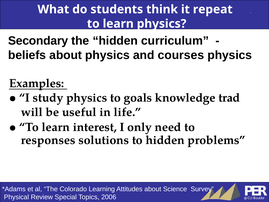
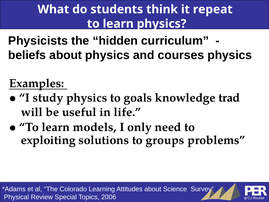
Secondary: Secondary -> Physicists (38, 41)
interest: interest -> models (95, 127)
responses: responses -> exploiting (48, 140)
to hidden: hidden -> groups (165, 140)
